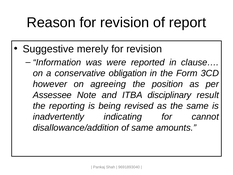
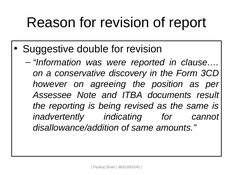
merely: merely -> double (93, 49)
obligation: obligation -> discovery (128, 73)
disciplinary: disciplinary -> documents (169, 95)
